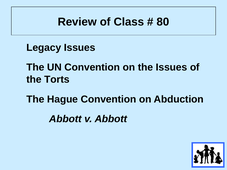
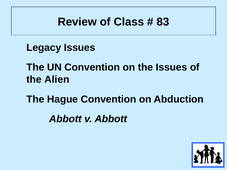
80: 80 -> 83 (163, 22)
Torts: Torts -> Alien (57, 80)
